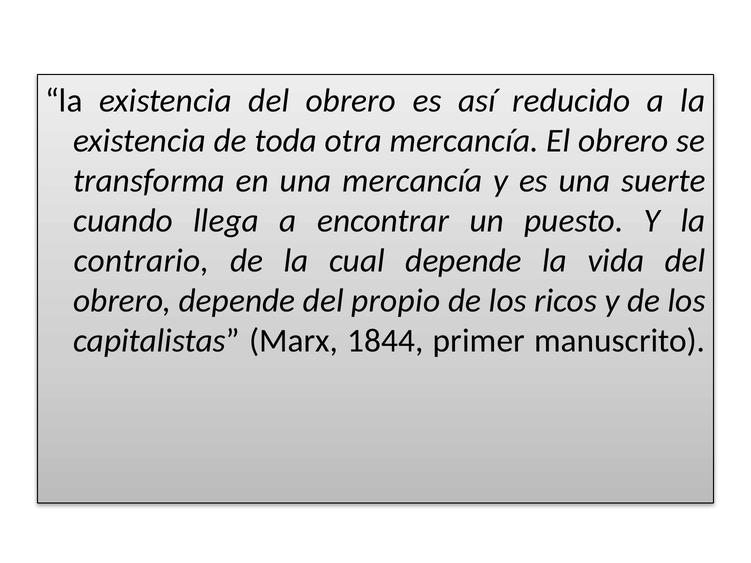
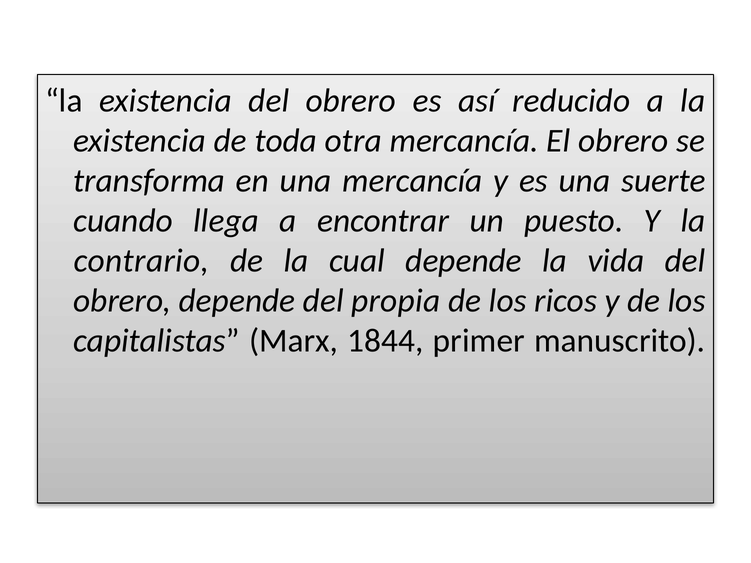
propio: propio -> propia (396, 301)
